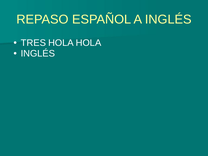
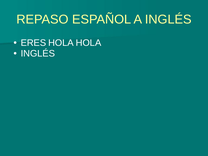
TRES: TRES -> ERES (33, 43)
